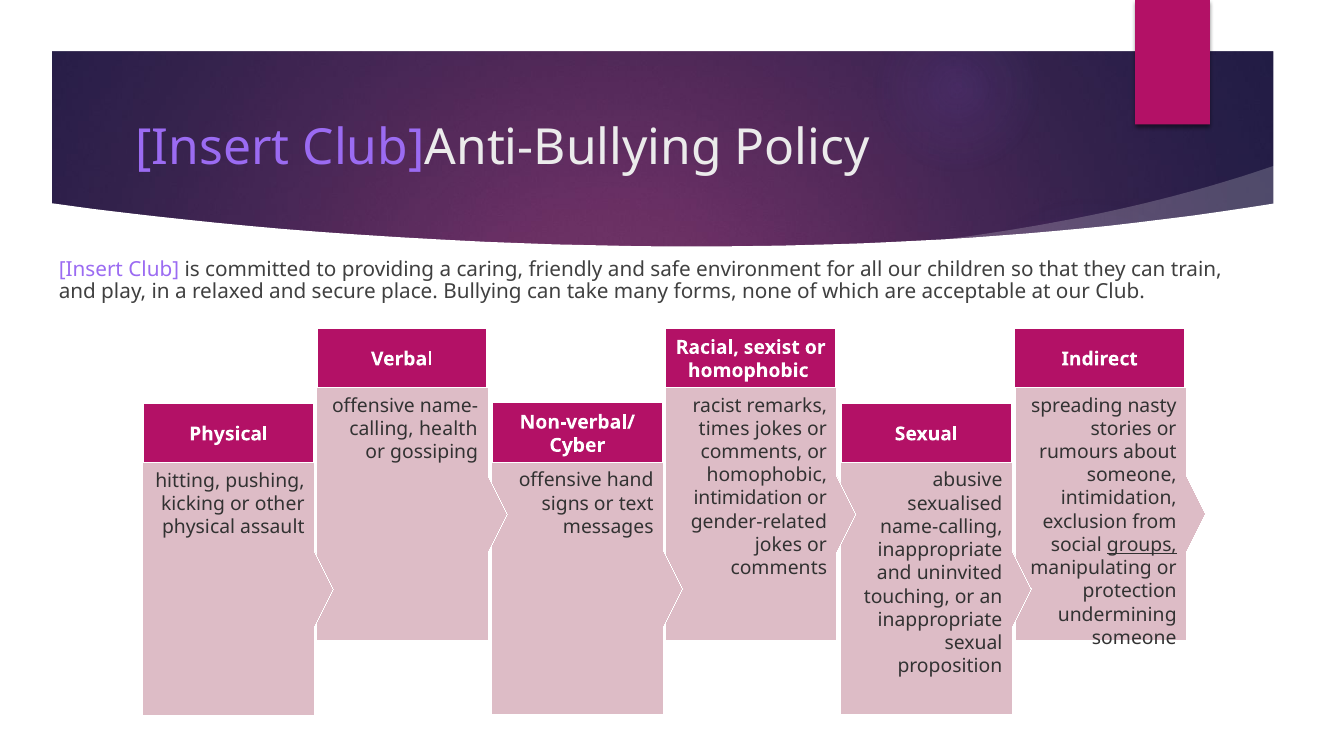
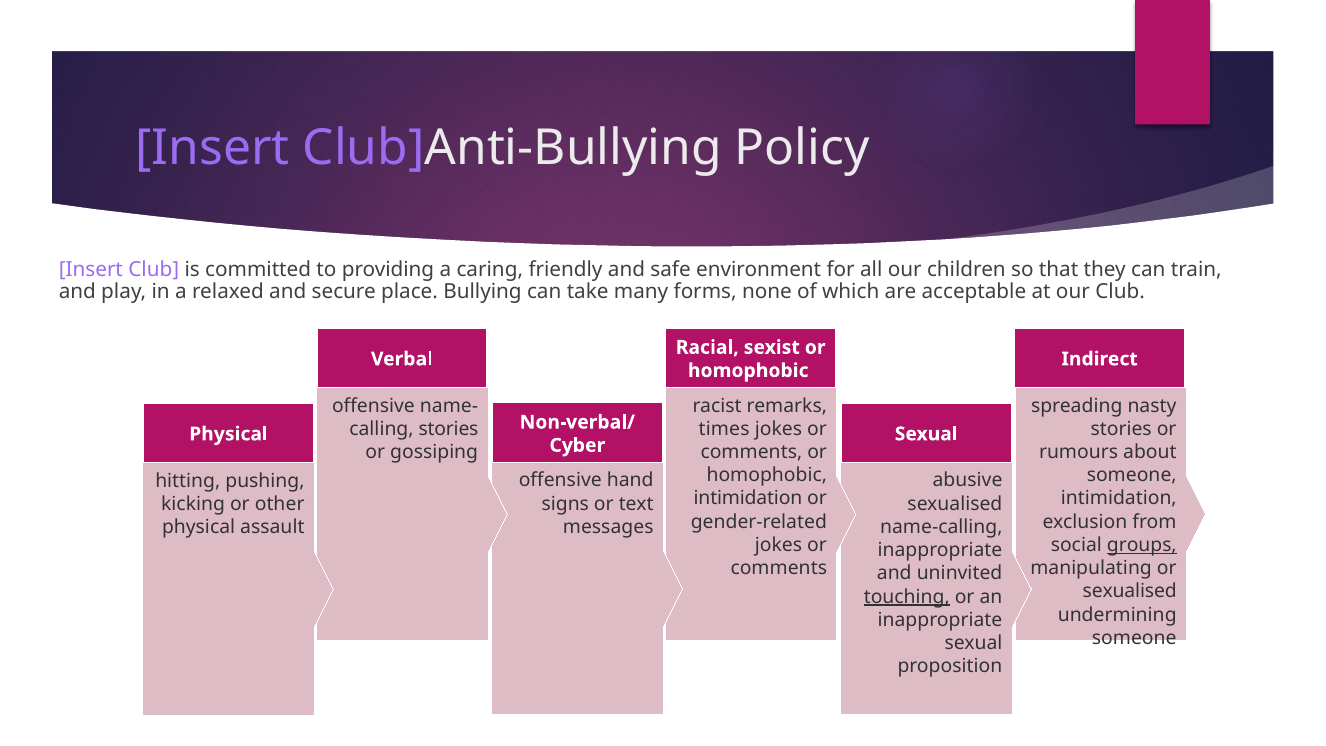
health: health -> stories (449, 429)
protection: protection -> sexualised (1130, 591)
touching underline: none -> present (907, 597)
